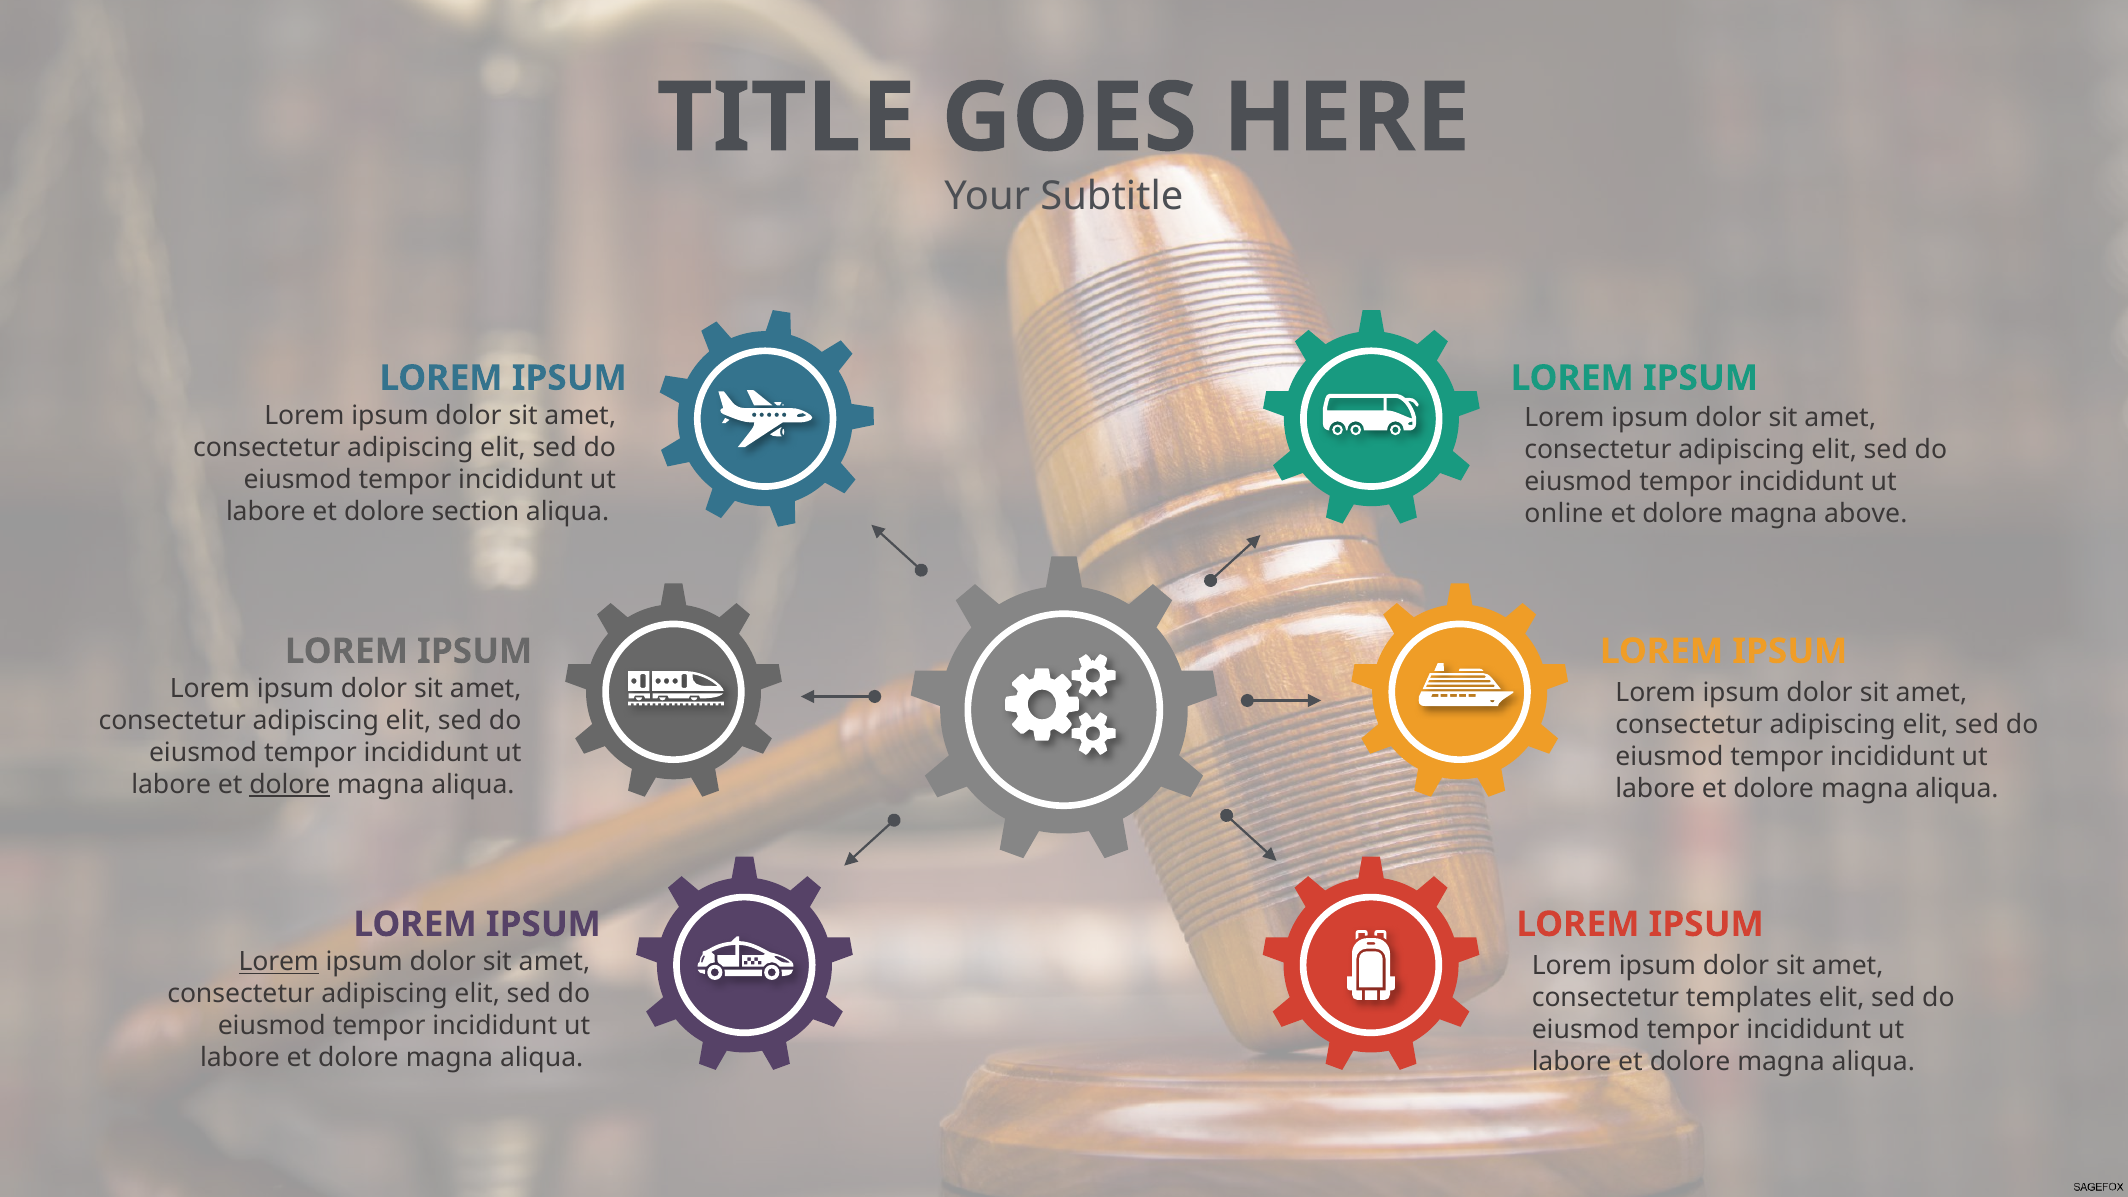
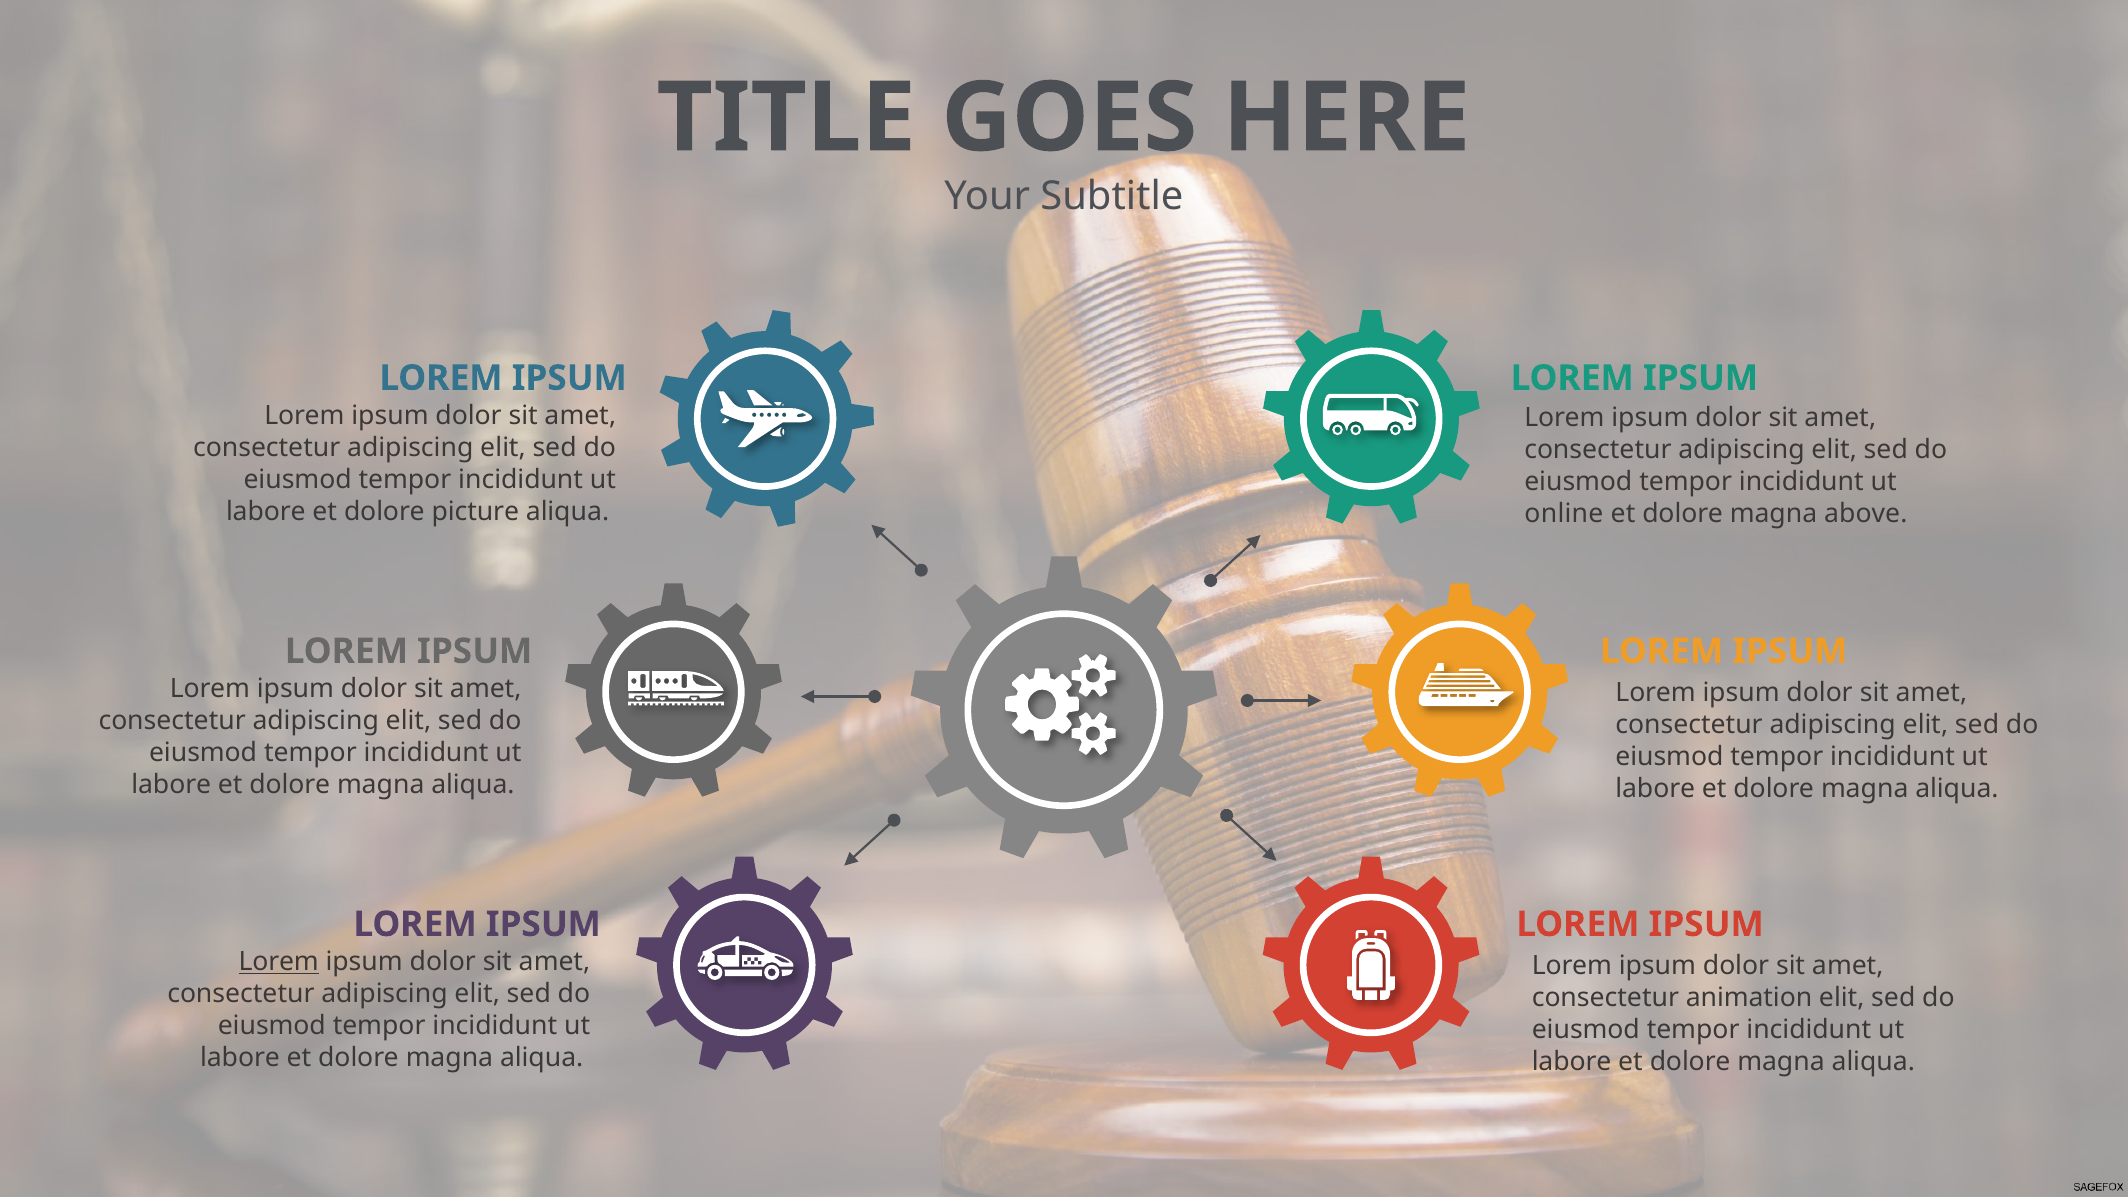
section: section -> picture (475, 511)
dolore underline: present -> none (290, 785)
templates: templates -> animation (1749, 998)
